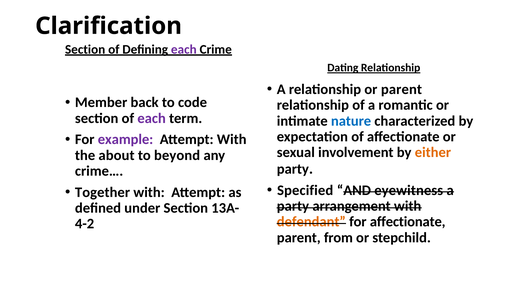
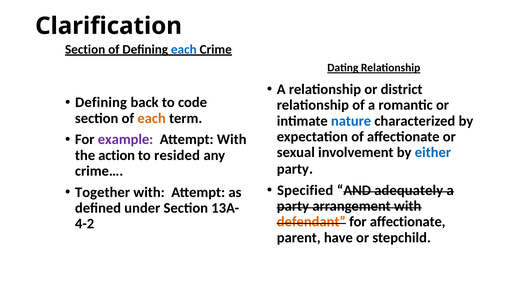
each colour: purple -> blue (184, 49)
or parent: parent -> district (402, 89)
Member: Member -> Defining (101, 102)
each colour: purple -> orange (152, 118)
either colour: orange -> blue (433, 152)
about: about -> action (117, 155)
beyond: beyond -> resided (177, 155)
eyewitness: eyewitness -> adequately (409, 190)
from: from -> have (338, 237)
